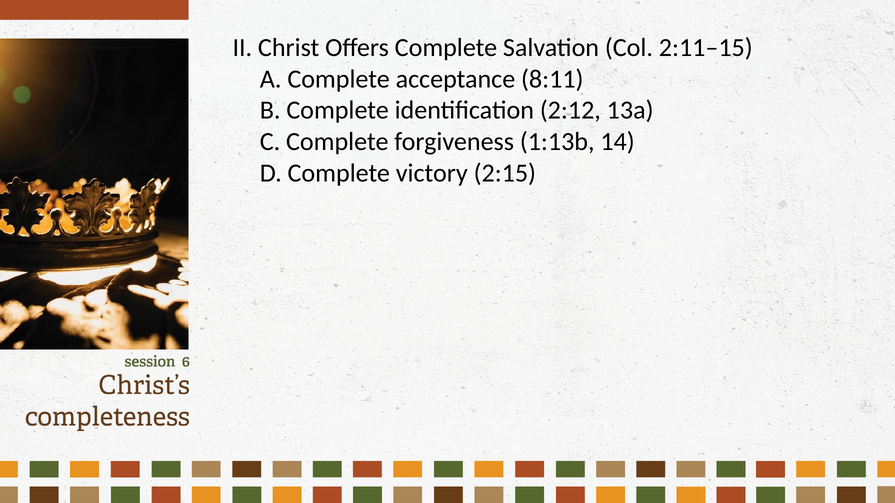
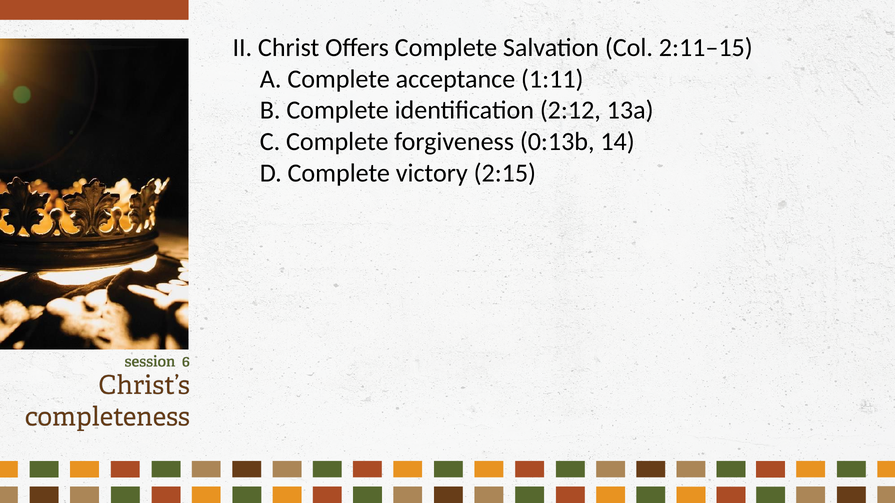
8:11: 8:11 -> 1:11 (552, 79)
1:13b: 1:13b -> 0:13b (557, 142)
